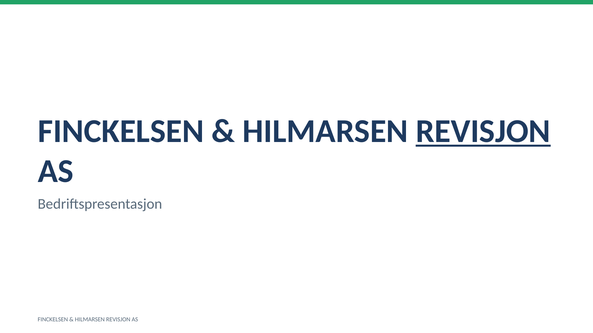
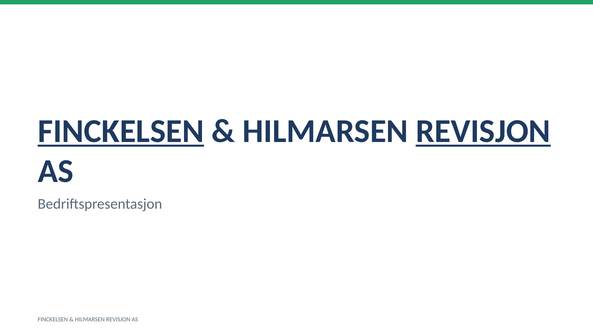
FINCKELSEN underline: none -> present (121, 132)
